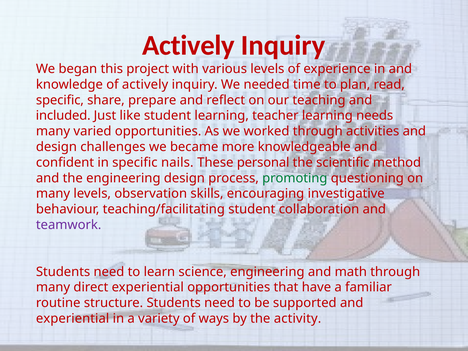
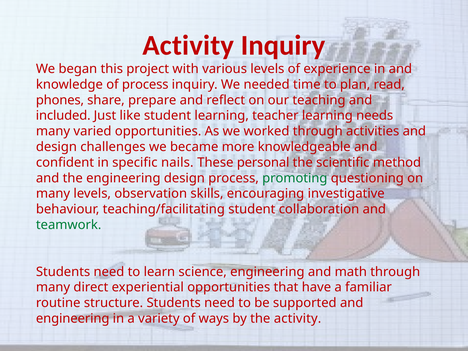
Actively: Actively -> Activity (188, 45)
of actively: actively -> process (145, 84)
specific: specific -> phones (60, 100)
teamwork colour: purple -> green (69, 225)
experiential: experiential -> engineering (73, 319)
